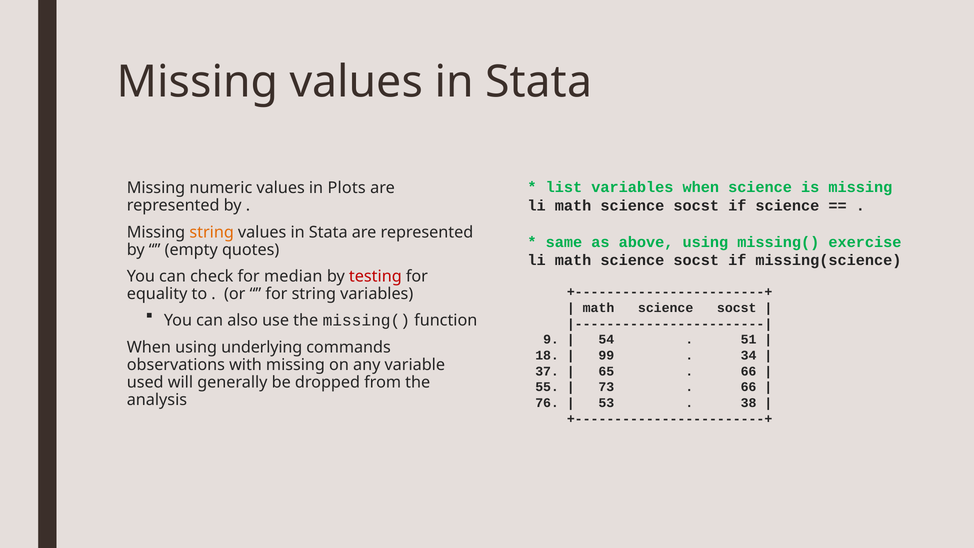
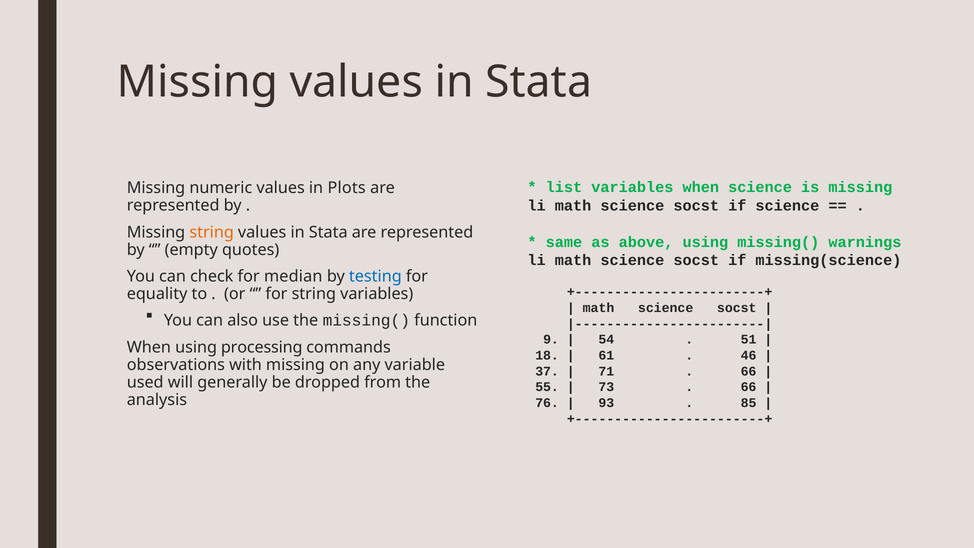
exercise: exercise -> warnings (865, 242)
testing colour: red -> blue (375, 276)
underlying: underlying -> processing (262, 347)
99: 99 -> 61 (606, 355)
34: 34 -> 46 (749, 355)
65: 65 -> 71 (606, 371)
53: 53 -> 93 (606, 403)
38: 38 -> 85 (749, 403)
